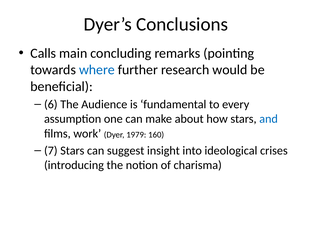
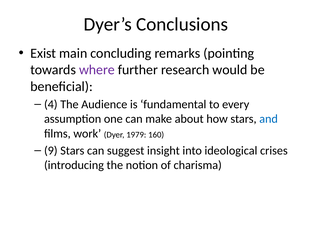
Calls: Calls -> Exist (43, 53)
where colour: blue -> purple (97, 70)
6: 6 -> 4 (51, 104)
7: 7 -> 9 (51, 151)
